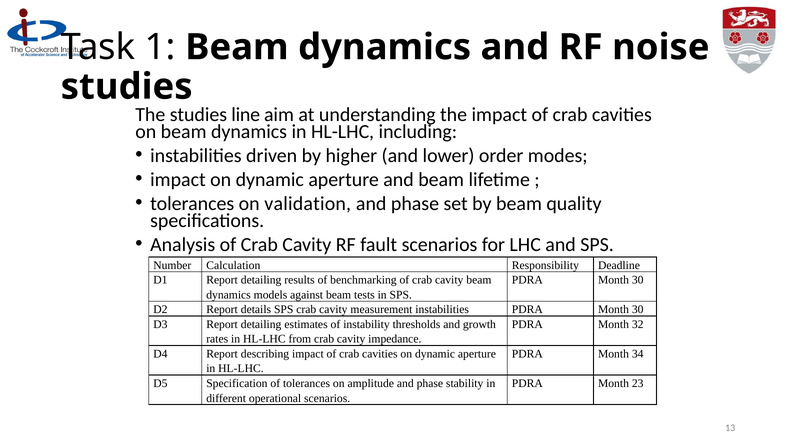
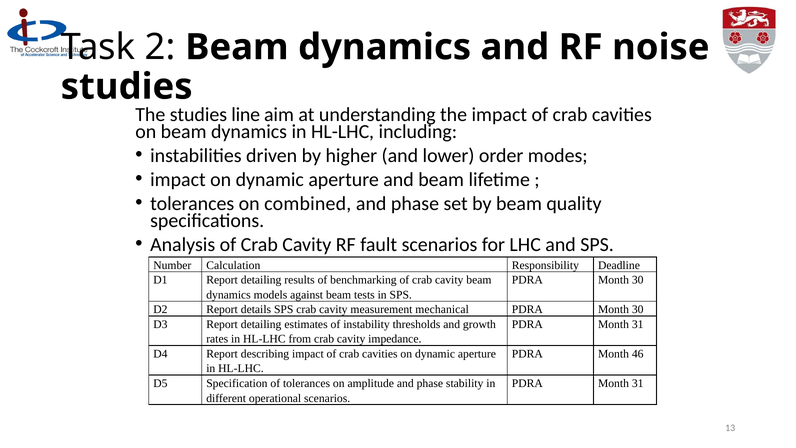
1: 1 -> 2 (160, 47)
validation: validation -> combined (308, 203)
measurement instabilities: instabilities -> mechanical (442, 309)
32: 32 -> 31 (638, 324)
34: 34 -> 46 (638, 354)
23: 23 -> 31 (638, 383)
